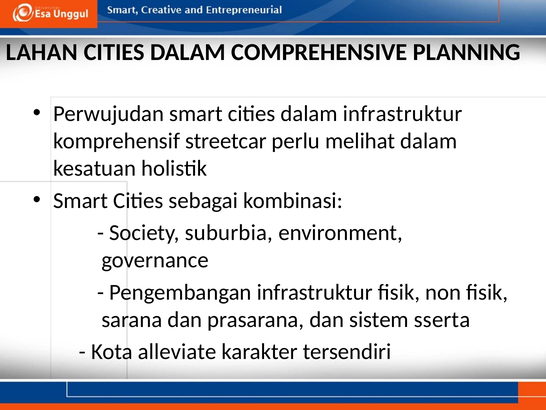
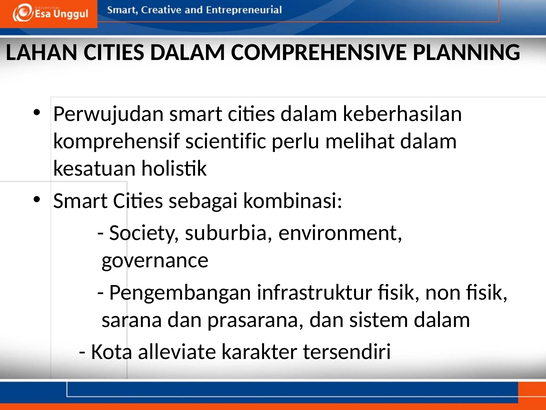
dalam infrastruktur: infrastruktur -> keberhasilan (403, 114)
streetcar: streetcar -> scientific (226, 141)
sistem sserta: sserta -> dalam (442, 319)
